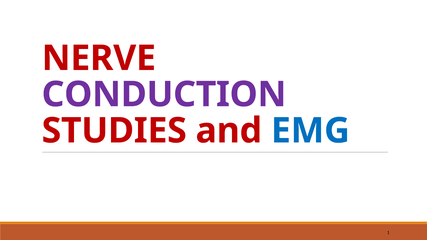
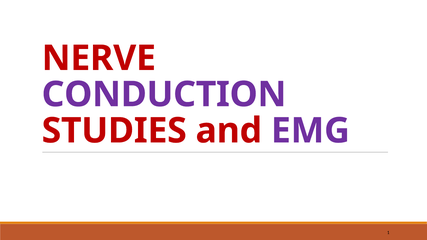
EMG colour: blue -> purple (310, 131)
